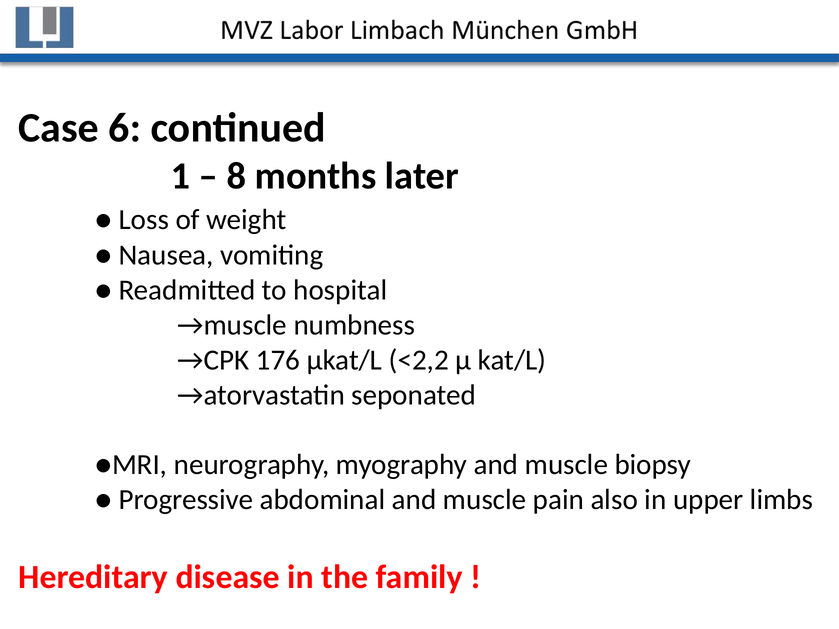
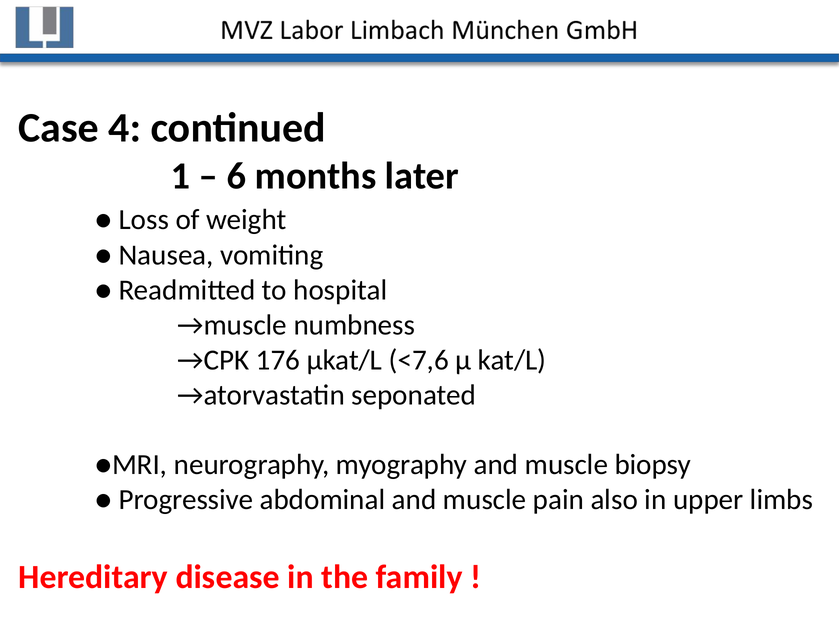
6: 6 -> 4 (125, 128)
8: 8 -> 6 (236, 176)
<2,2: <2,2 -> <7,6 (419, 360)
